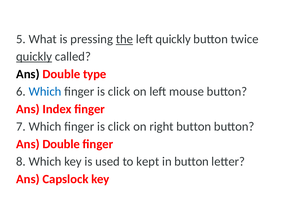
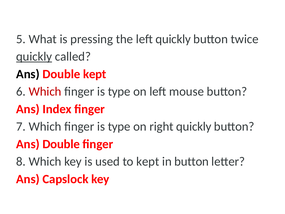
the underline: present -> none (124, 39)
Double type: type -> kept (95, 74)
Which colour: blue -> red (45, 91)
click: click -> type (119, 91)
click: click -> type (119, 126)
right button: button -> quickly (194, 126)
